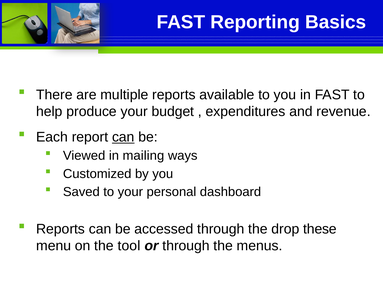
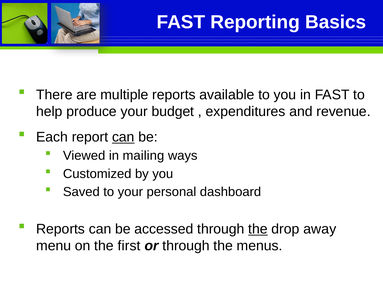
the underline: none -> present (258, 229)
these: these -> away (320, 229)
tool: tool -> first (129, 246)
